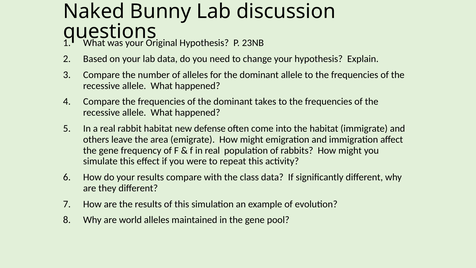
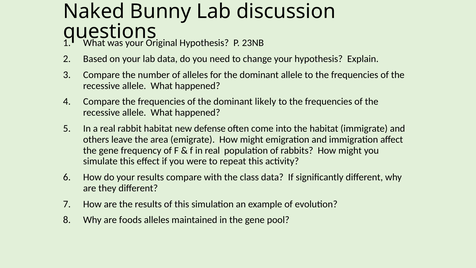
takes: takes -> likely (265, 102)
world: world -> foods (130, 220)
